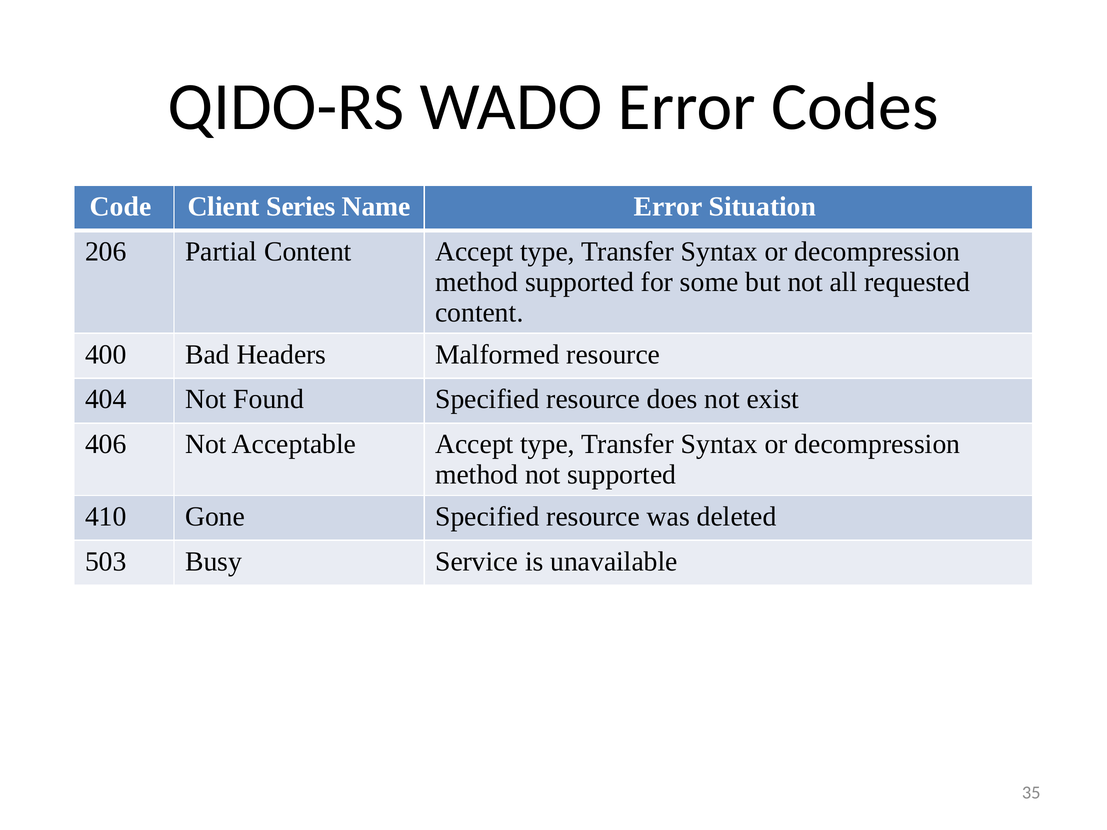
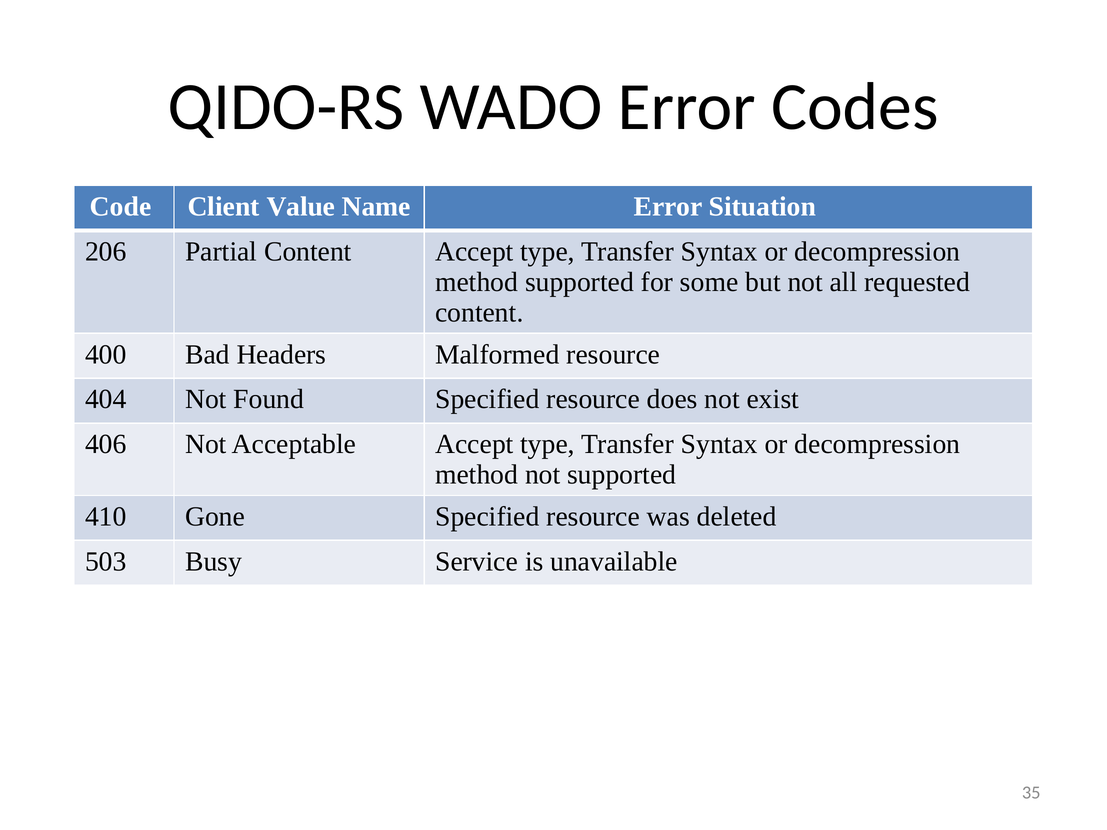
Series: Series -> Value (301, 207)
